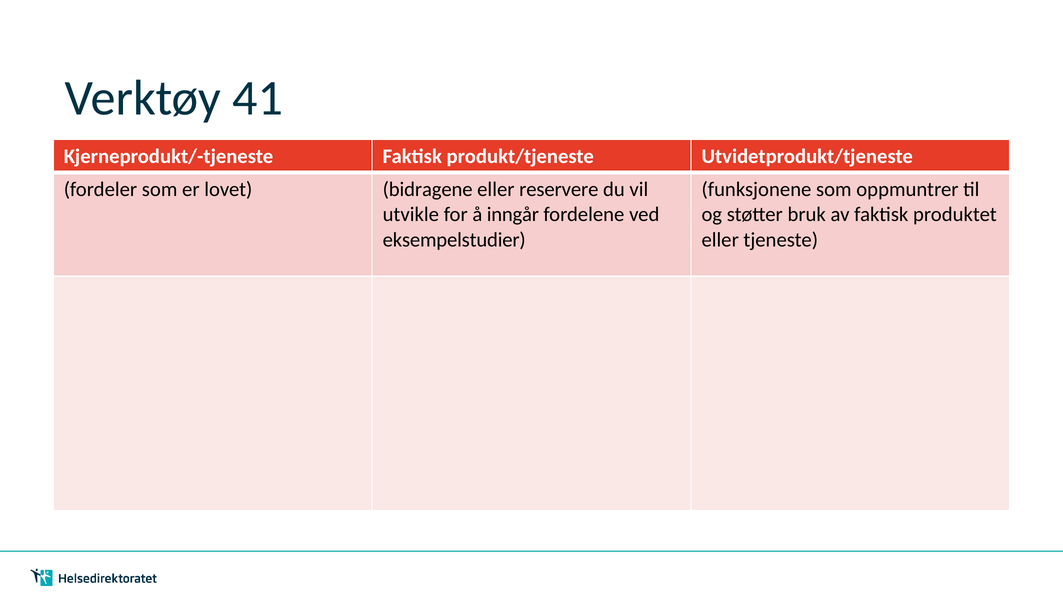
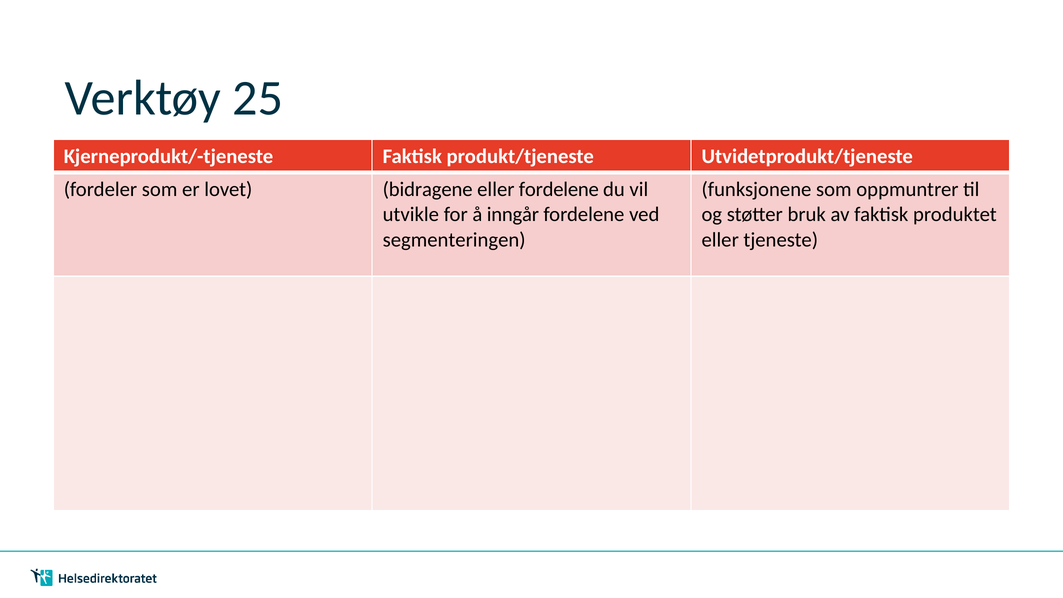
41: 41 -> 25 (258, 98)
eller reservere: reservere -> fordelene (559, 189)
eksempelstudier: eksempelstudier -> segmenteringen (454, 240)
